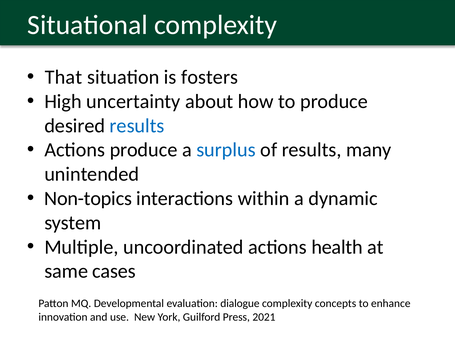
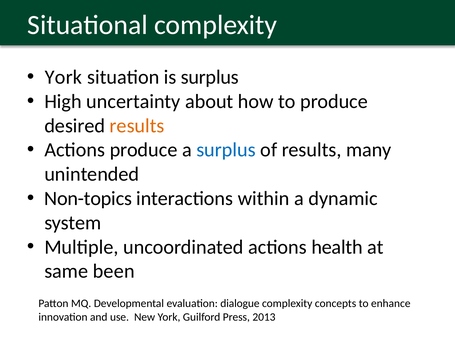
That: That -> York (63, 77)
is fosters: fosters -> surplus (210, 77)
results colour: blue -> orange (137, 126)
cases: cases -> been (114, 271)
2021: 2021 -> 2013 (264, 317)
